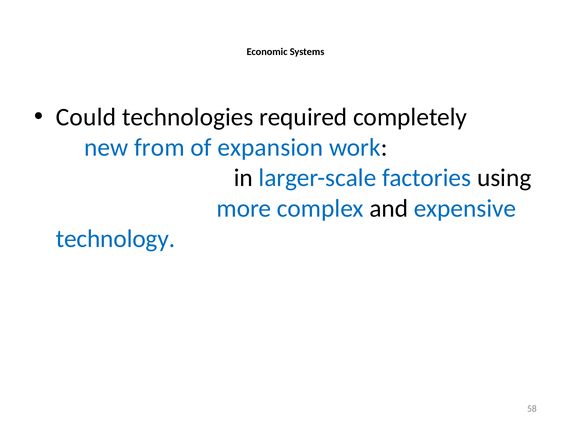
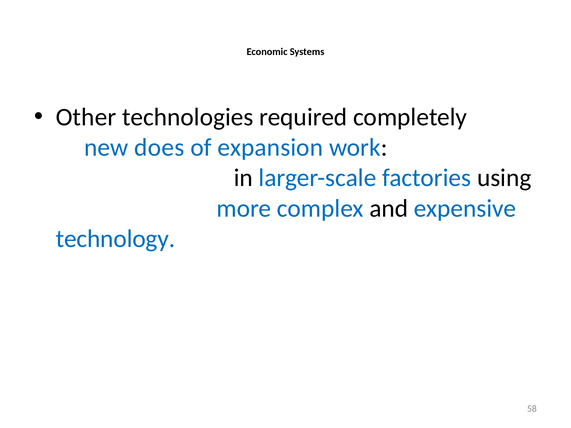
Could: Could -> Other (86, 117)
from: from -> does (159, 148)
